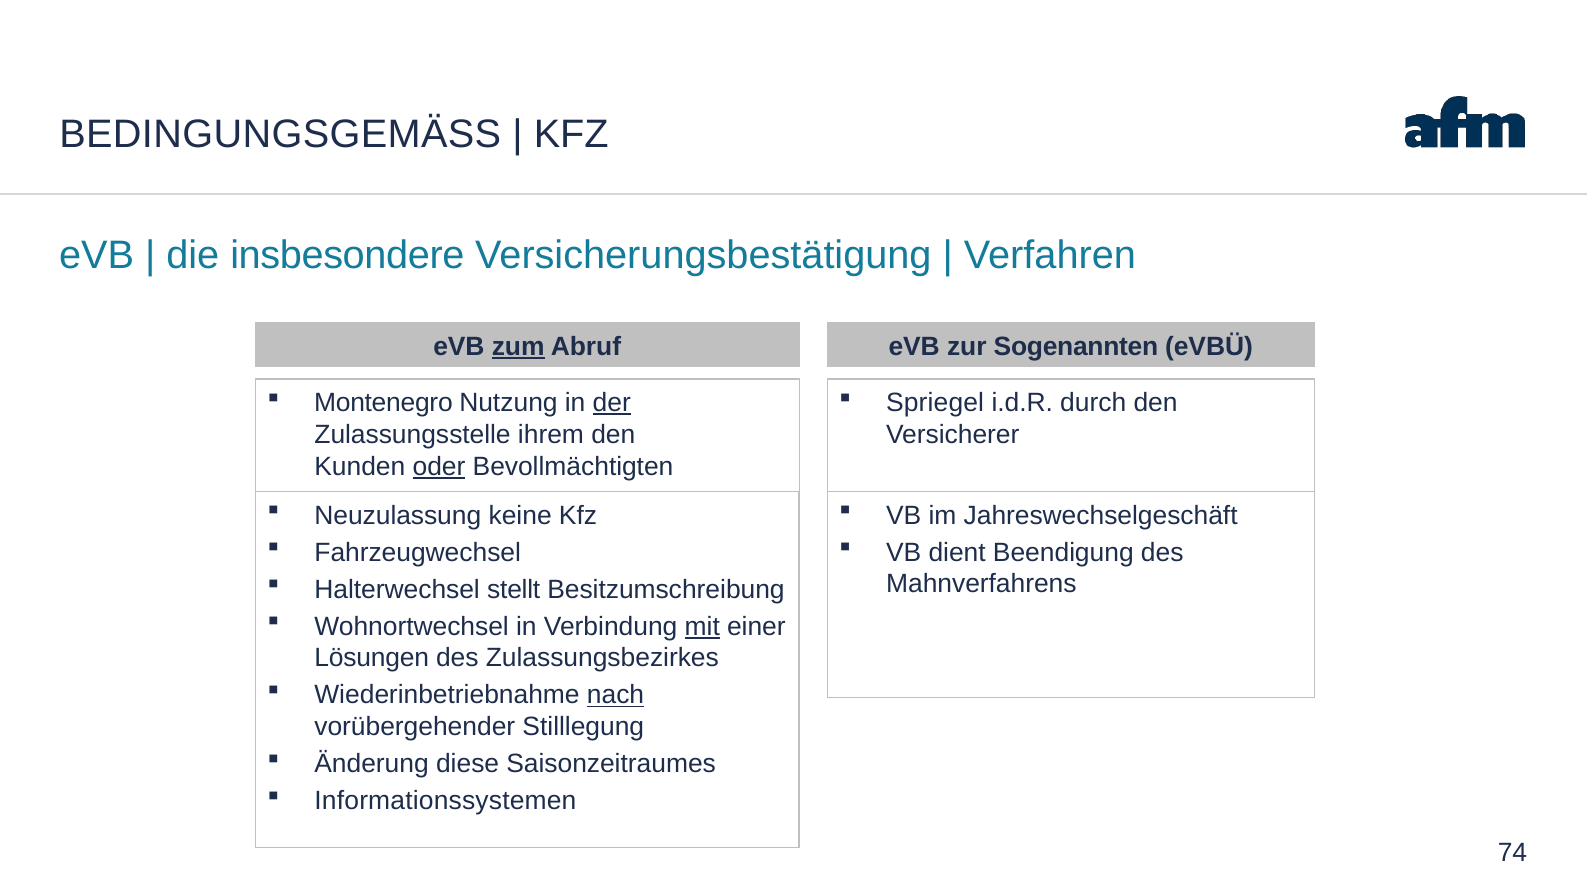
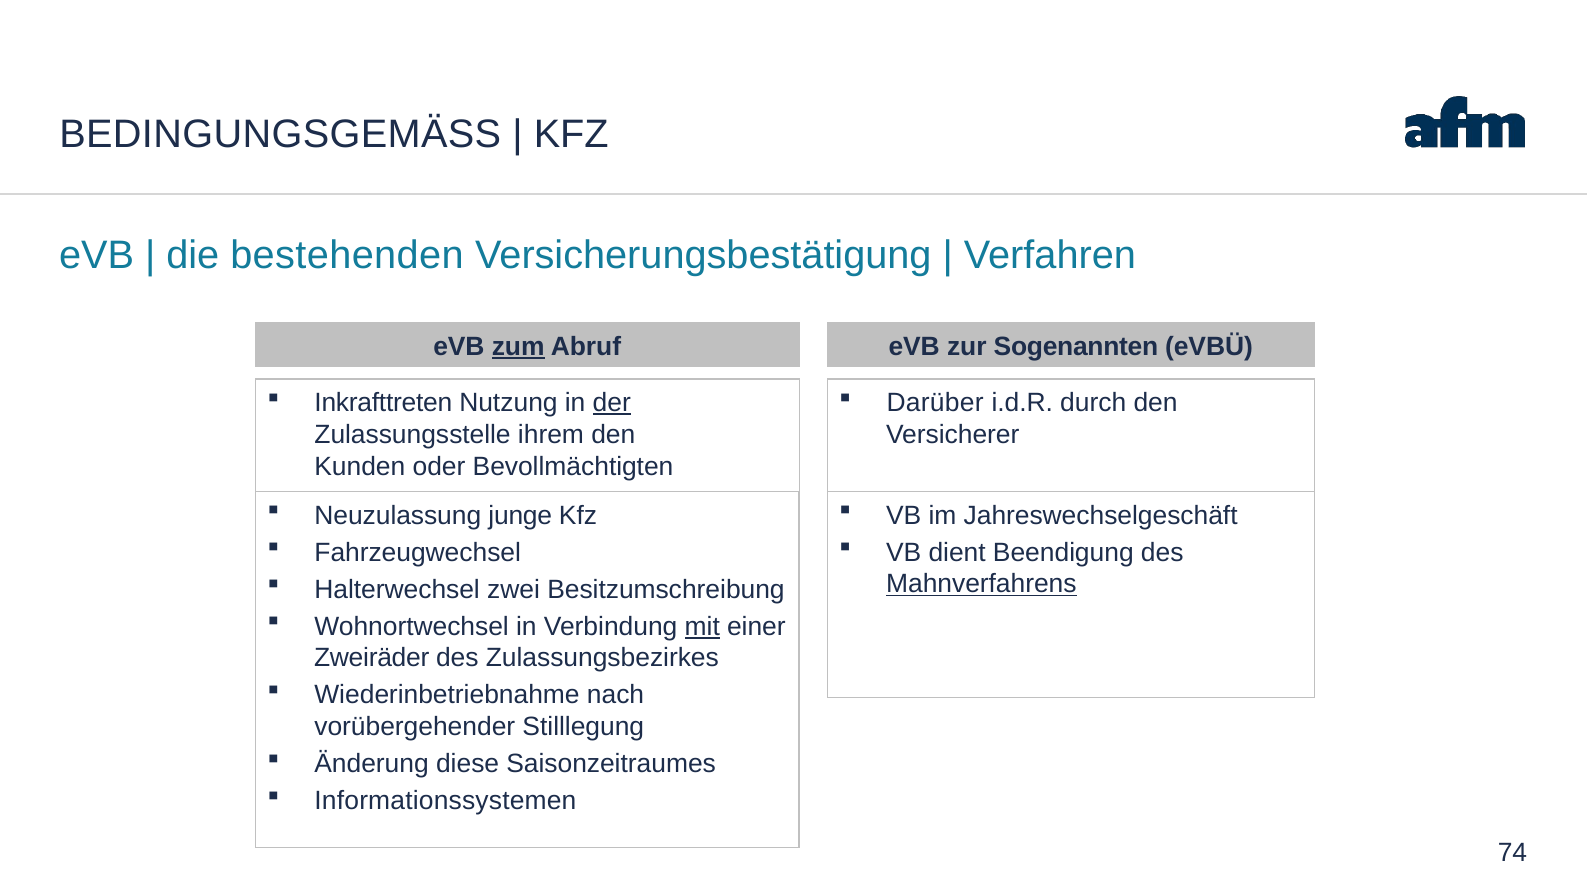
insbesondere: insbesondere -> bestehenden (347, 256)
Montenegro: Montenegro -> Inkrafttreten (383, 403)
Spriegel: Spriegel -> Darüber (935, 403)
oder underline: present -> none (439, 466)
keine: keine -> junge (520, 515)
Mahnverfahrens underline: none -> present (981, 584)
stellt: stellt -> zwei (514, 589)
Lösungen: Lösungen -> Zweiräder (372, 658)
nach underline: present -> none (616, 695)
